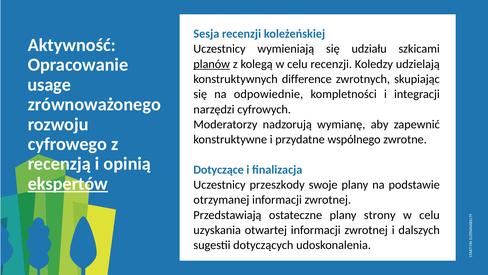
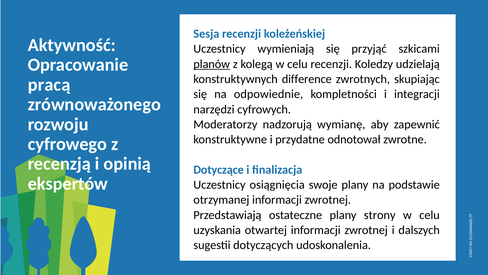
udziału: udziału -> przyjąć (369, 49)
usage: usage -> pracą (49, 85)
wspólnego: wspólnego -> odnotował (354, 139)
ekspertów underline: present -> none (68, 183)
przeszkody: przeszkody -> osiągnięcia (277, 184)
